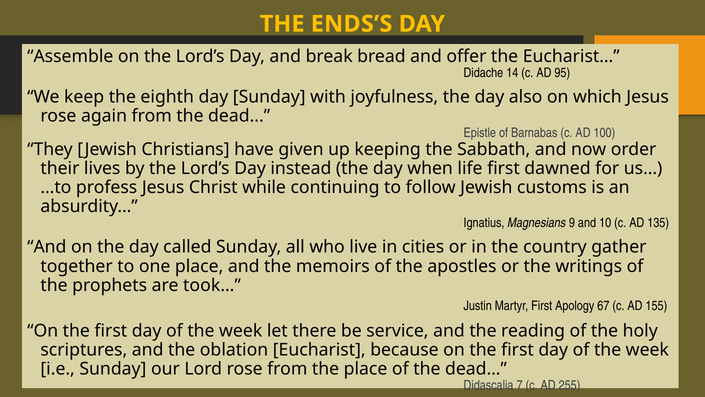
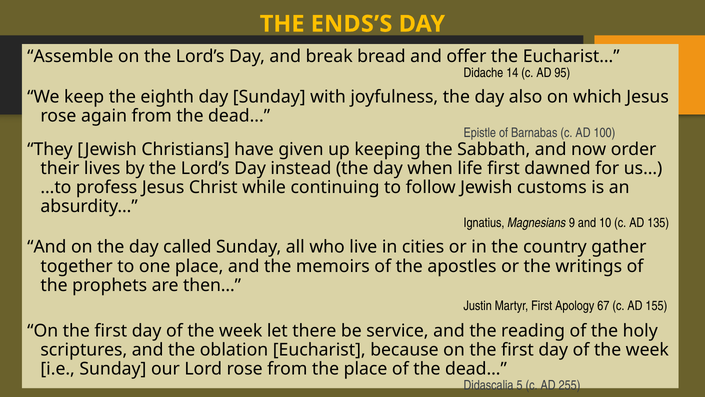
took…: took… -> then… (212, 285)
7: 7 -> 5 (520, 385)
